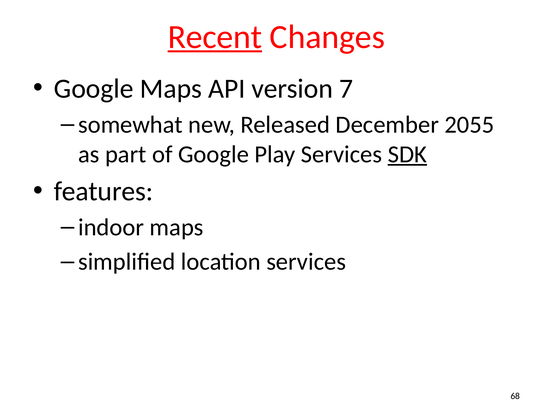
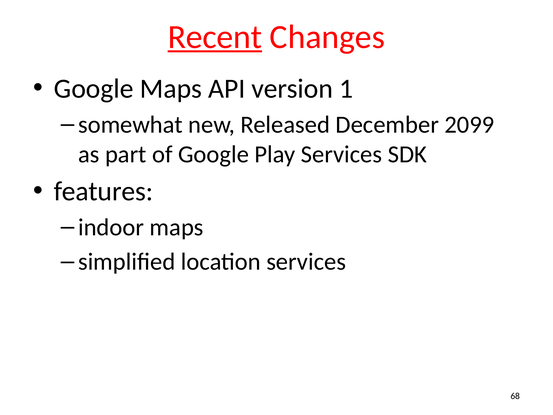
7: 7 -> 1 (346, 89)
2055: 2055 -> 2099 (469, 125)
SDK underline: present -> none (407, 154)
